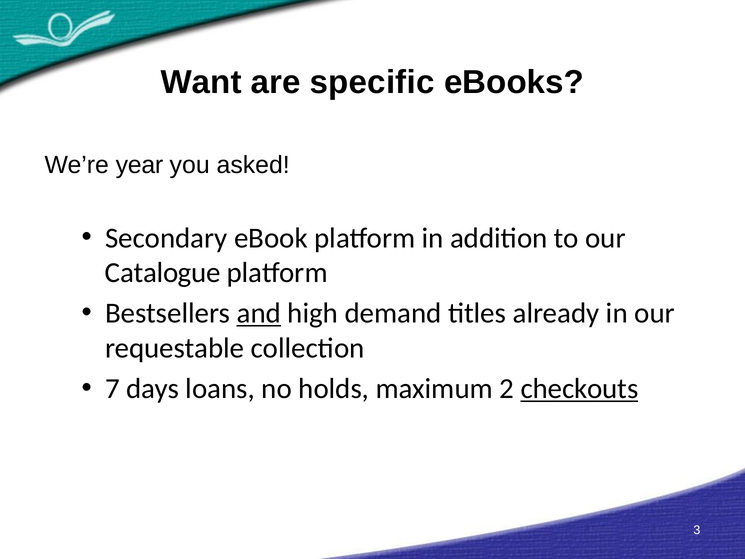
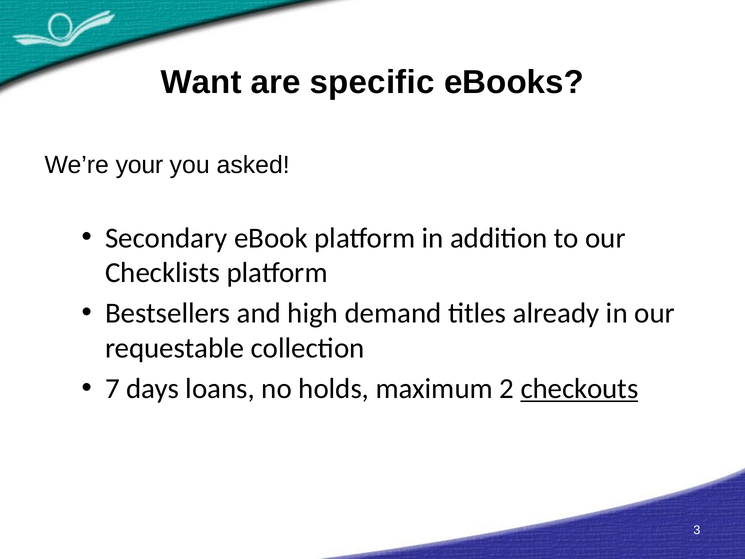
year: year -> your (139, 165)
Catalogue: Catalogue -> Checklists (163, 273)
and underline: present -> none (259, 313)
